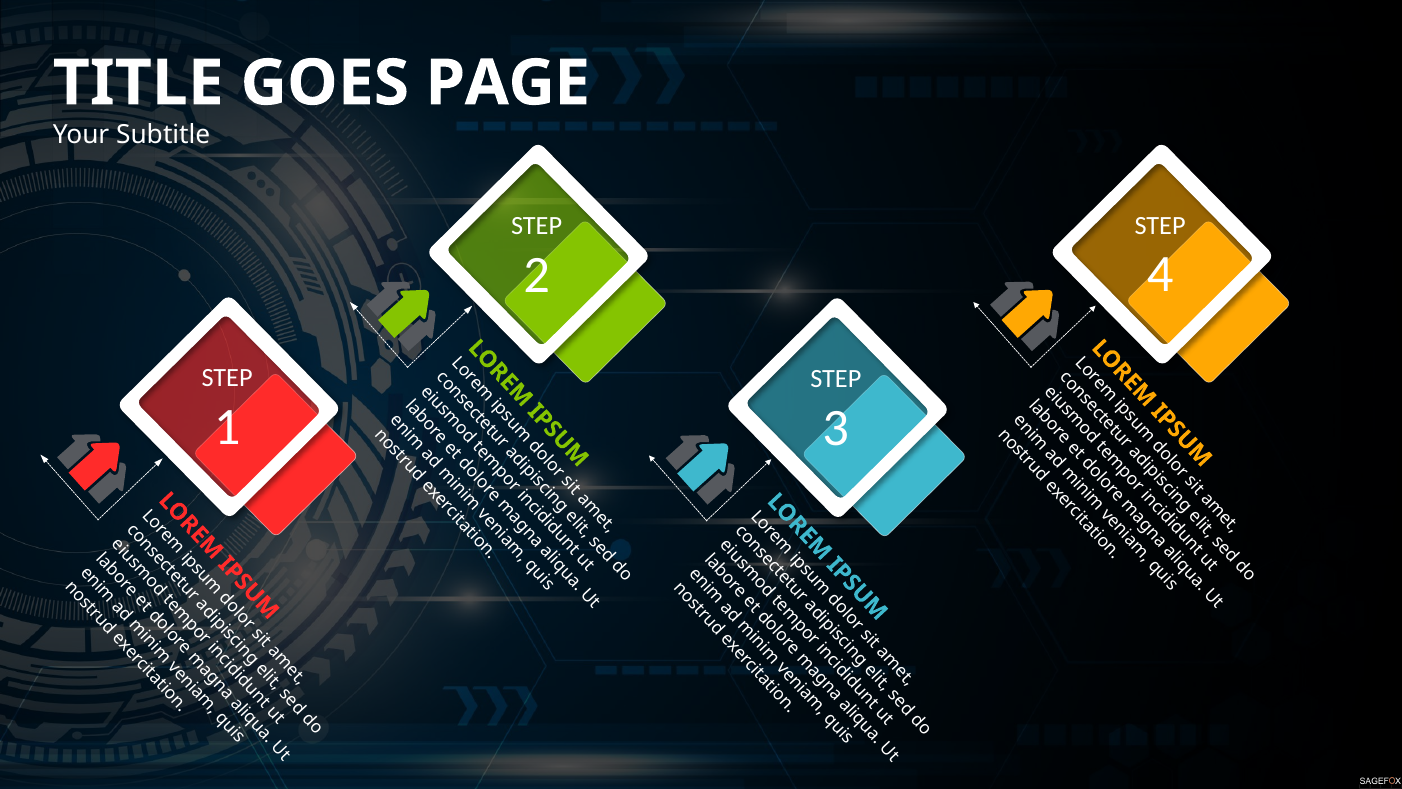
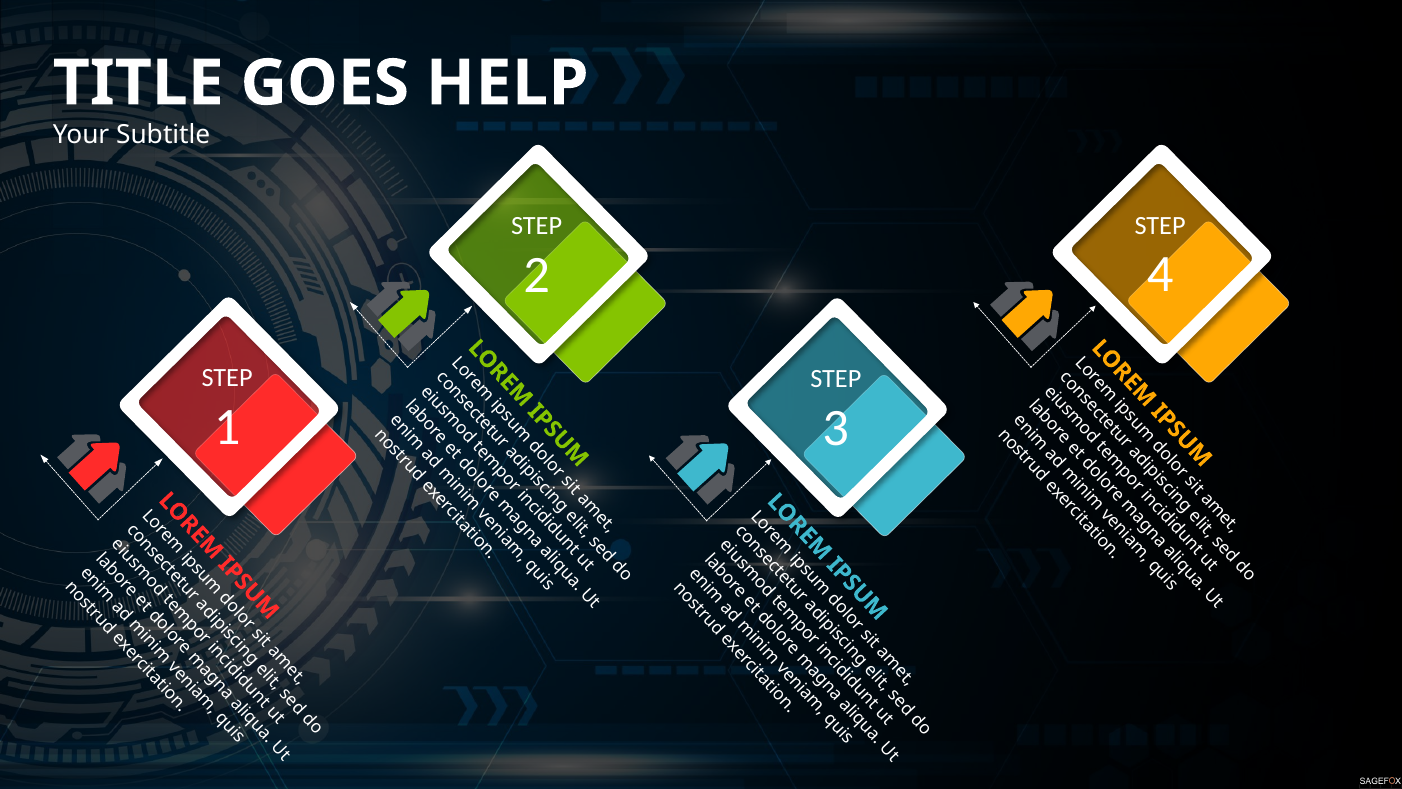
PAGE: PAGE -> HELP (507, 83)
